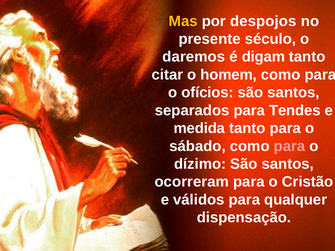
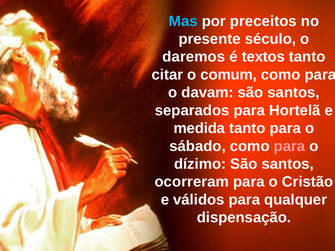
Mas colour: yellow -> light blue (183, 21)
despojos: despojos -> preceitos (263, 21)
digam: digam -> textos (263, 57)
homem: homem -> comum (229, 75)
ofícios: ofícios -> davam (207, 93)
Tendes: Tendes -> Hortelã (295, 111)
